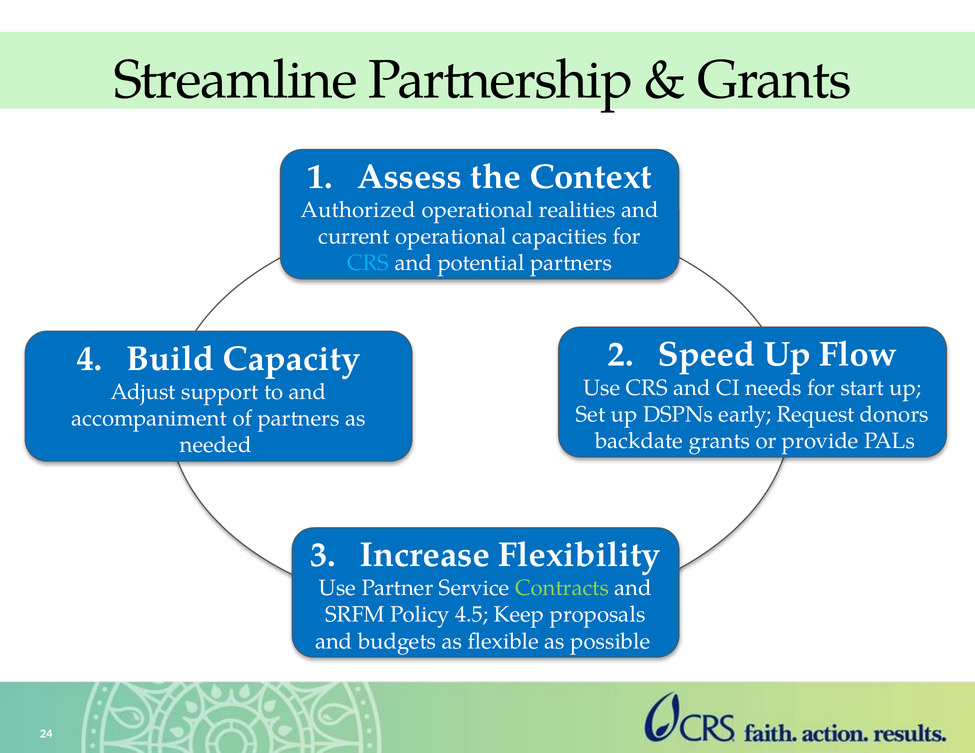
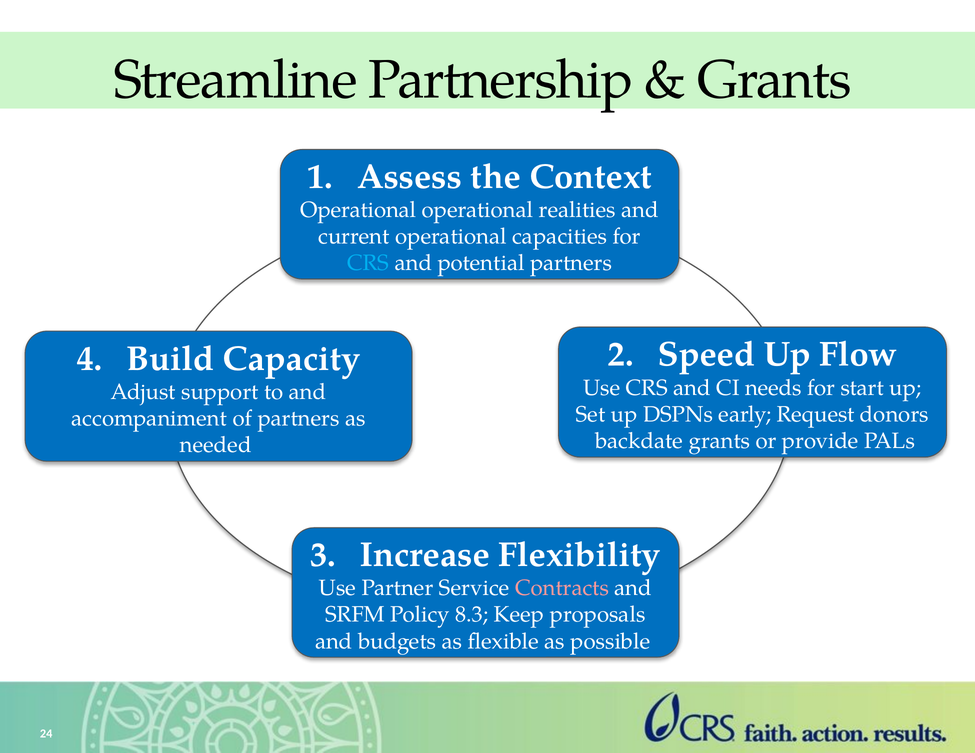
Authorized: Authorized -> Operational (358, 210)
Contracts colour: light green -> pink (562, 588)
4.5: 4.5 -> 8.3 (472, 615)
